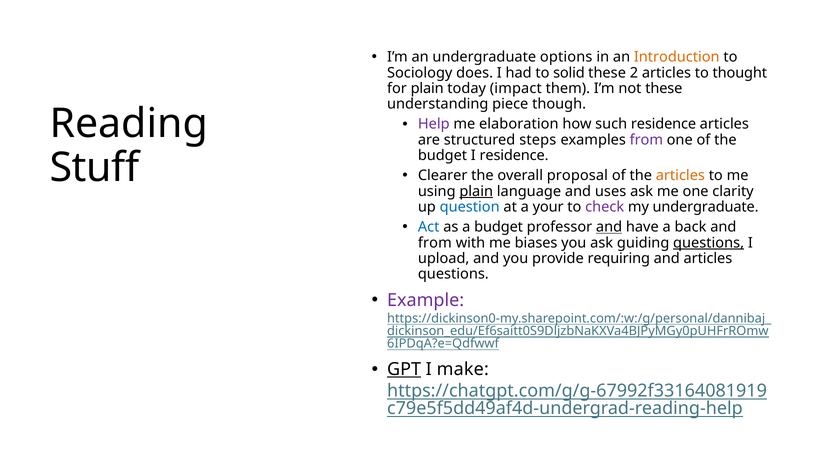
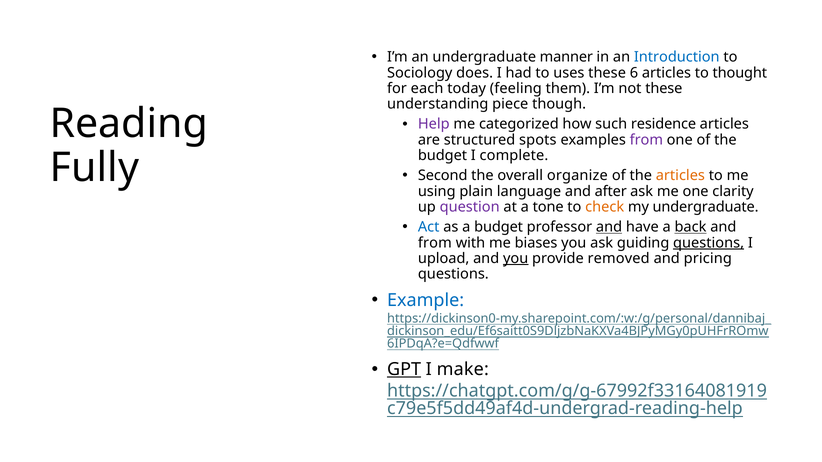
options: options -> manner (566, 57)
Introduction colour: orange -> blue (677, 57)
solid: solid -> uses (569, 73)
2: 2 -> 6 (634, 73)
for plain: plain -> each (427, 89)
impact: impact -> feeling (516, 89)
elaboration: elaboration -> categorized (519, 124)
steps: steps -> spots (538, 140)
I residence: residence -> complete (514, 156)
Stuff: Stuff -> Fully (94, 168)
Clearer: Clearer -> Second (443, 176)
proposal: proposal -> organize (577, 176)
plain underline: present -> none (476, 191)
uses: uses -> after (611, 191)
question colour: blue -> purple (470, 207)
your: your -> tone (548, 207)
check colour: purple -> orange (605, 207)
back underline: none -> present (690, 227)
you underline: none -> present (516, 259)
requiring: requiring -> removed (619, 259)
and articles: articles -> pricing (708, 259)
Example colour: purple -> blue (426, 300)
